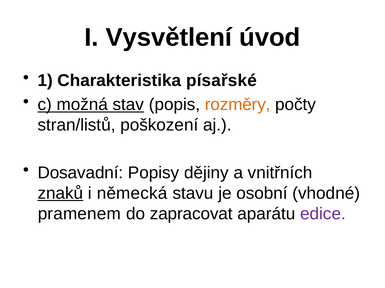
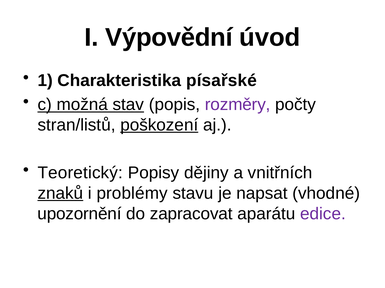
Vysvětlení: Vysvětlení -> Výpovědní (169, 37)
rozměry colour: orange -> purple (238, 105)
poškození underline: none -> present (159, 125)
Dosavadní: Dosavadní -> Teoretický (80, 173)
německá: německá -> problémy (132, 194)
osobní: osobní -> napsat (262, 194)
pramenem: pramenem -> upozornění (79, 214)
